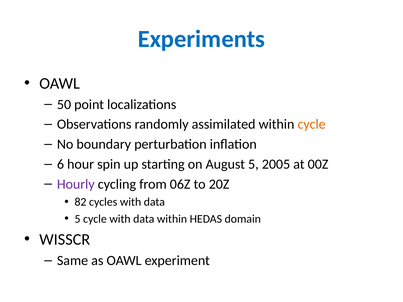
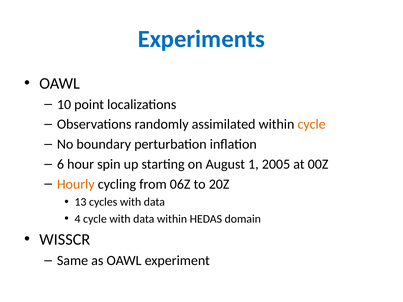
50: 50 -> 10 (64, 105)
August 5: 5 -> 1 (253, 164)
Hourly colour: purple -> orange (76, 184)
82: 82 -> 13 (80, 202)
5: 5 -> 4 (78, 219)
